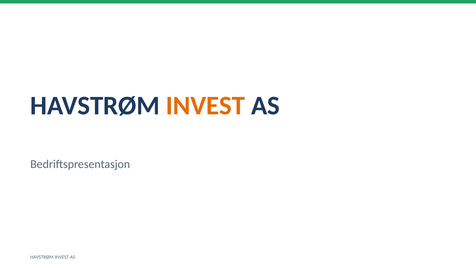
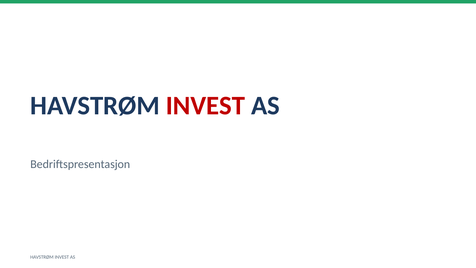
INVEST colour: orange -> red (206, 106)
